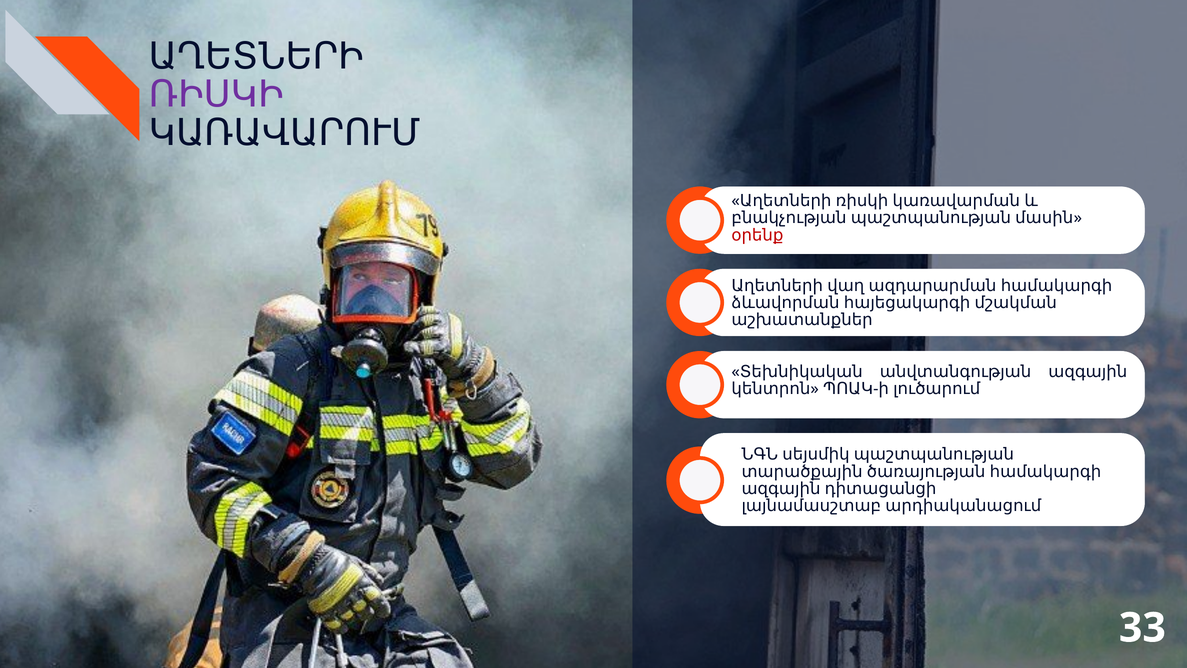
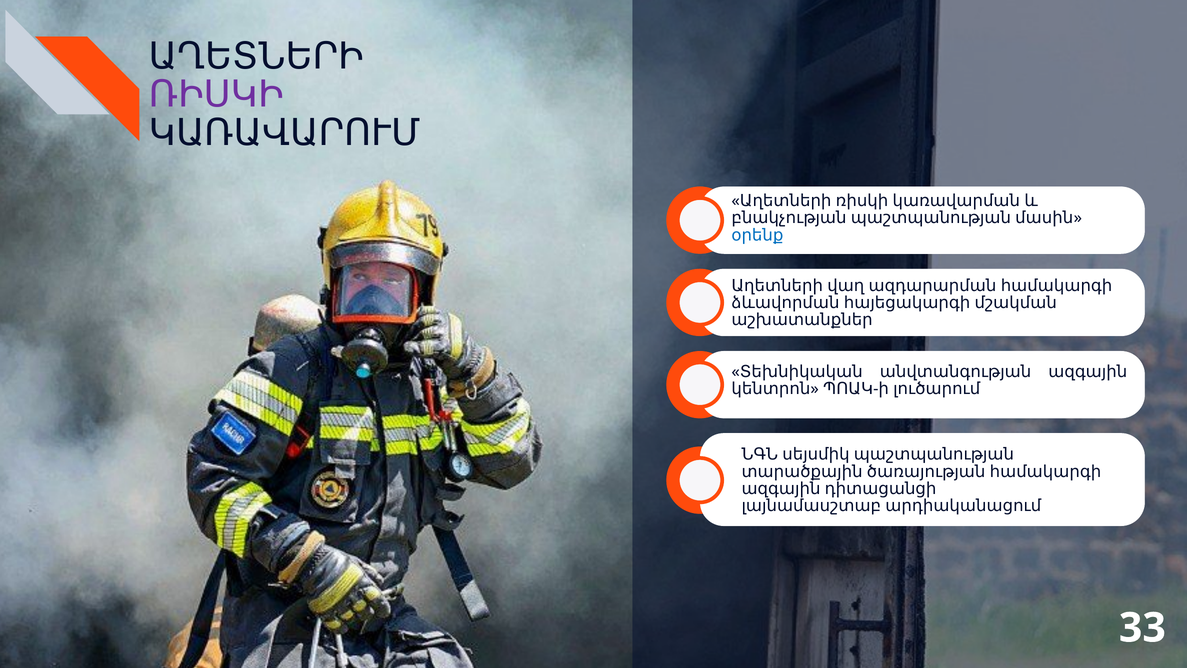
օրենք colour: red -> blue (757, 235)
